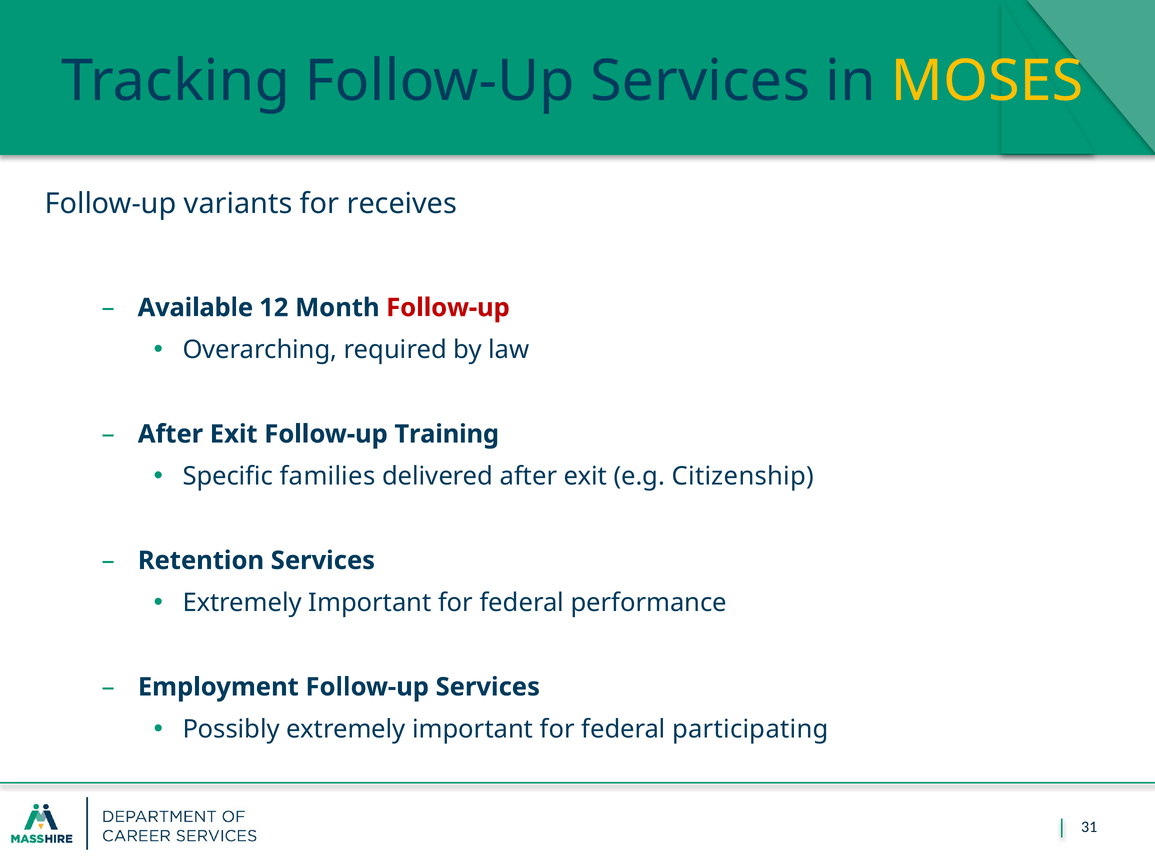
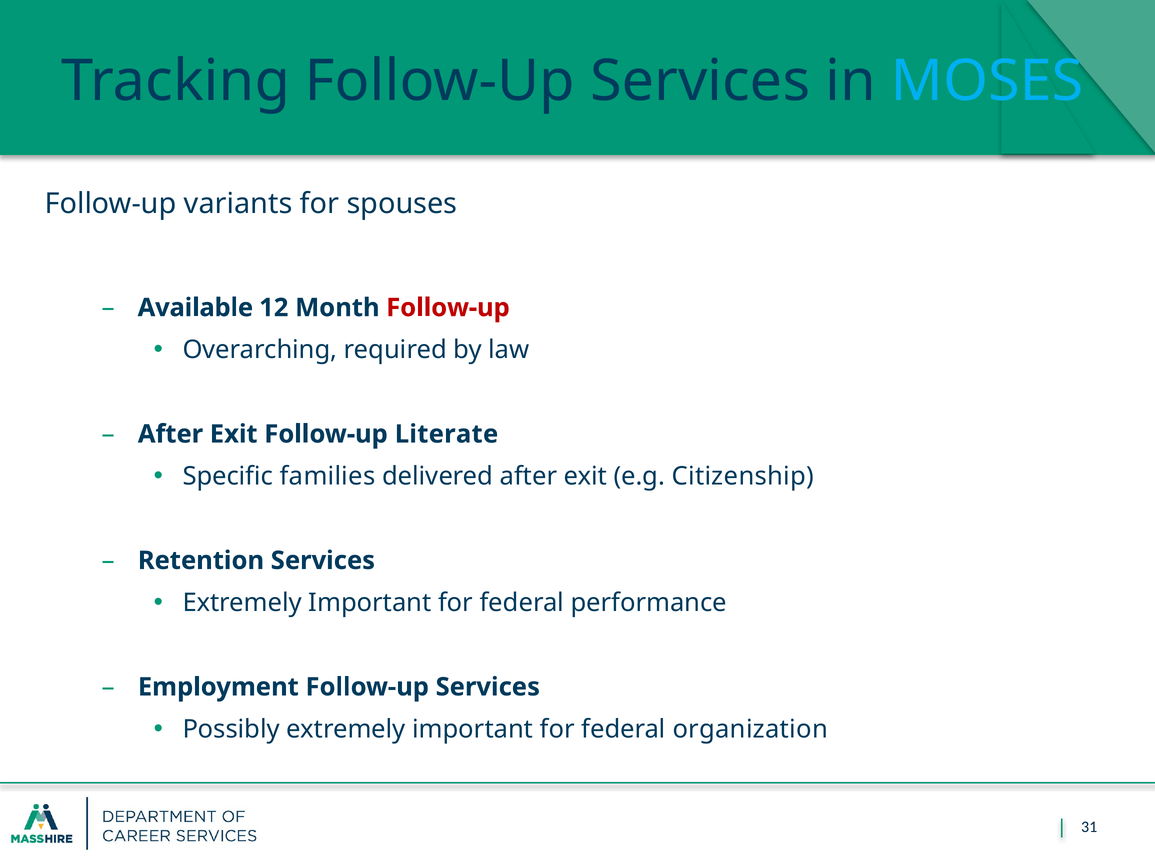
MOSES colour: yellow -> light blue (987, 81)
receives: receives -> spouses (402, 204)
Training: Training -> Literate (446, 434)
participating: participating -> organization (750, 729)
